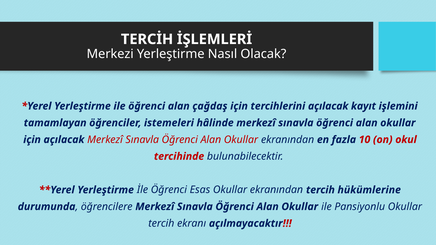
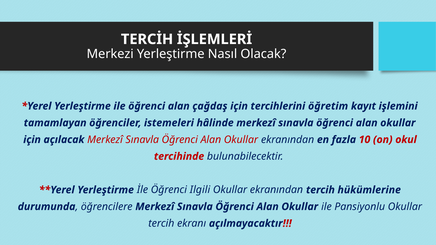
tercihlerini açılacak: açılacak -> öğretim (328, 106)
Esas: Esas -> Ilgili (200, 190)
